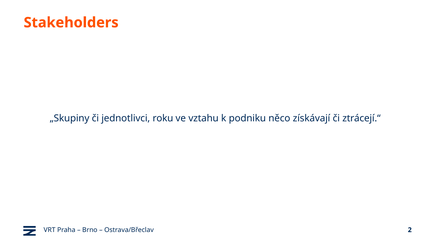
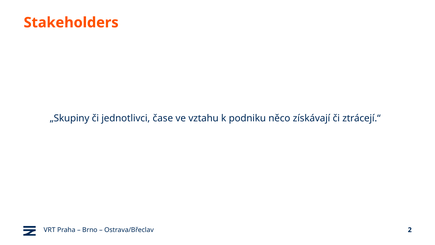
roku: roku -> čase (163, 118)
